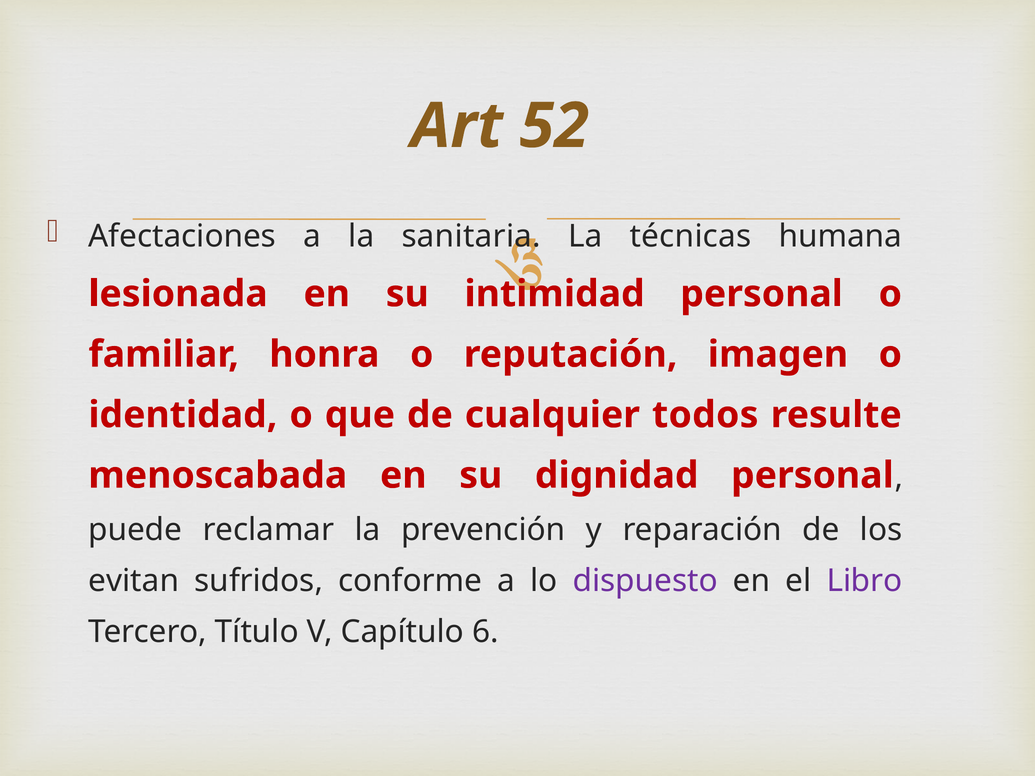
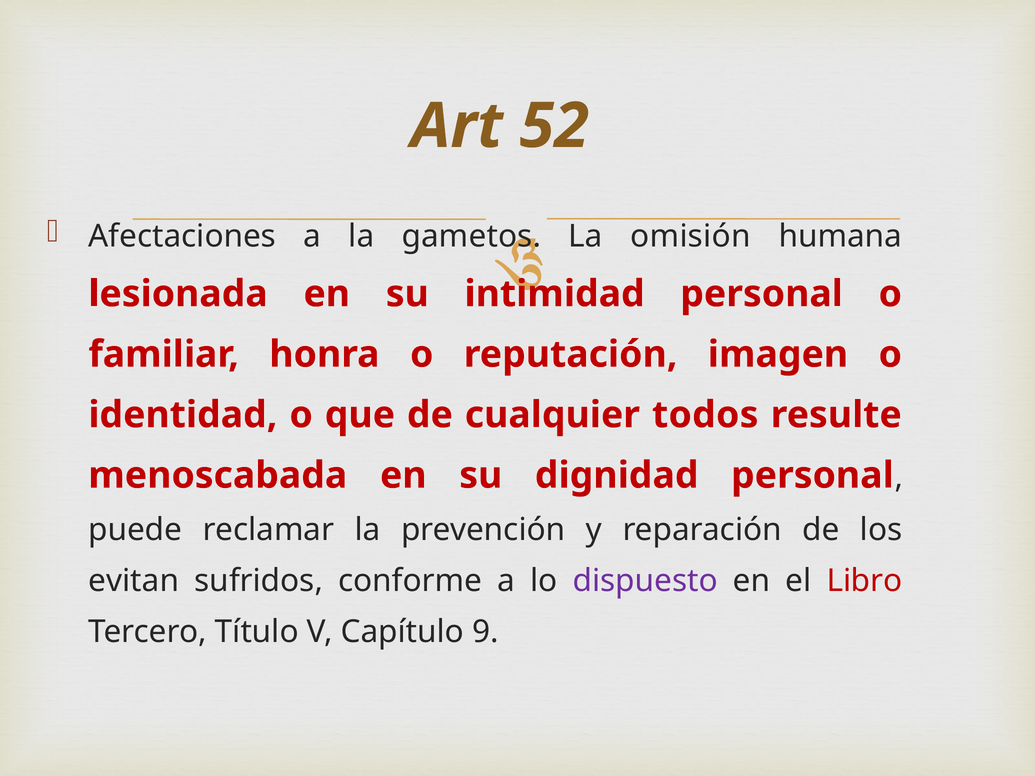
sanitaria: sanitaria -> gametos (471, 237)
técnicas: técnicas -> omisión (691, 237)
Libro colour: purple -> red (864, 581)
6: 6 -> 9 (486, 632)
